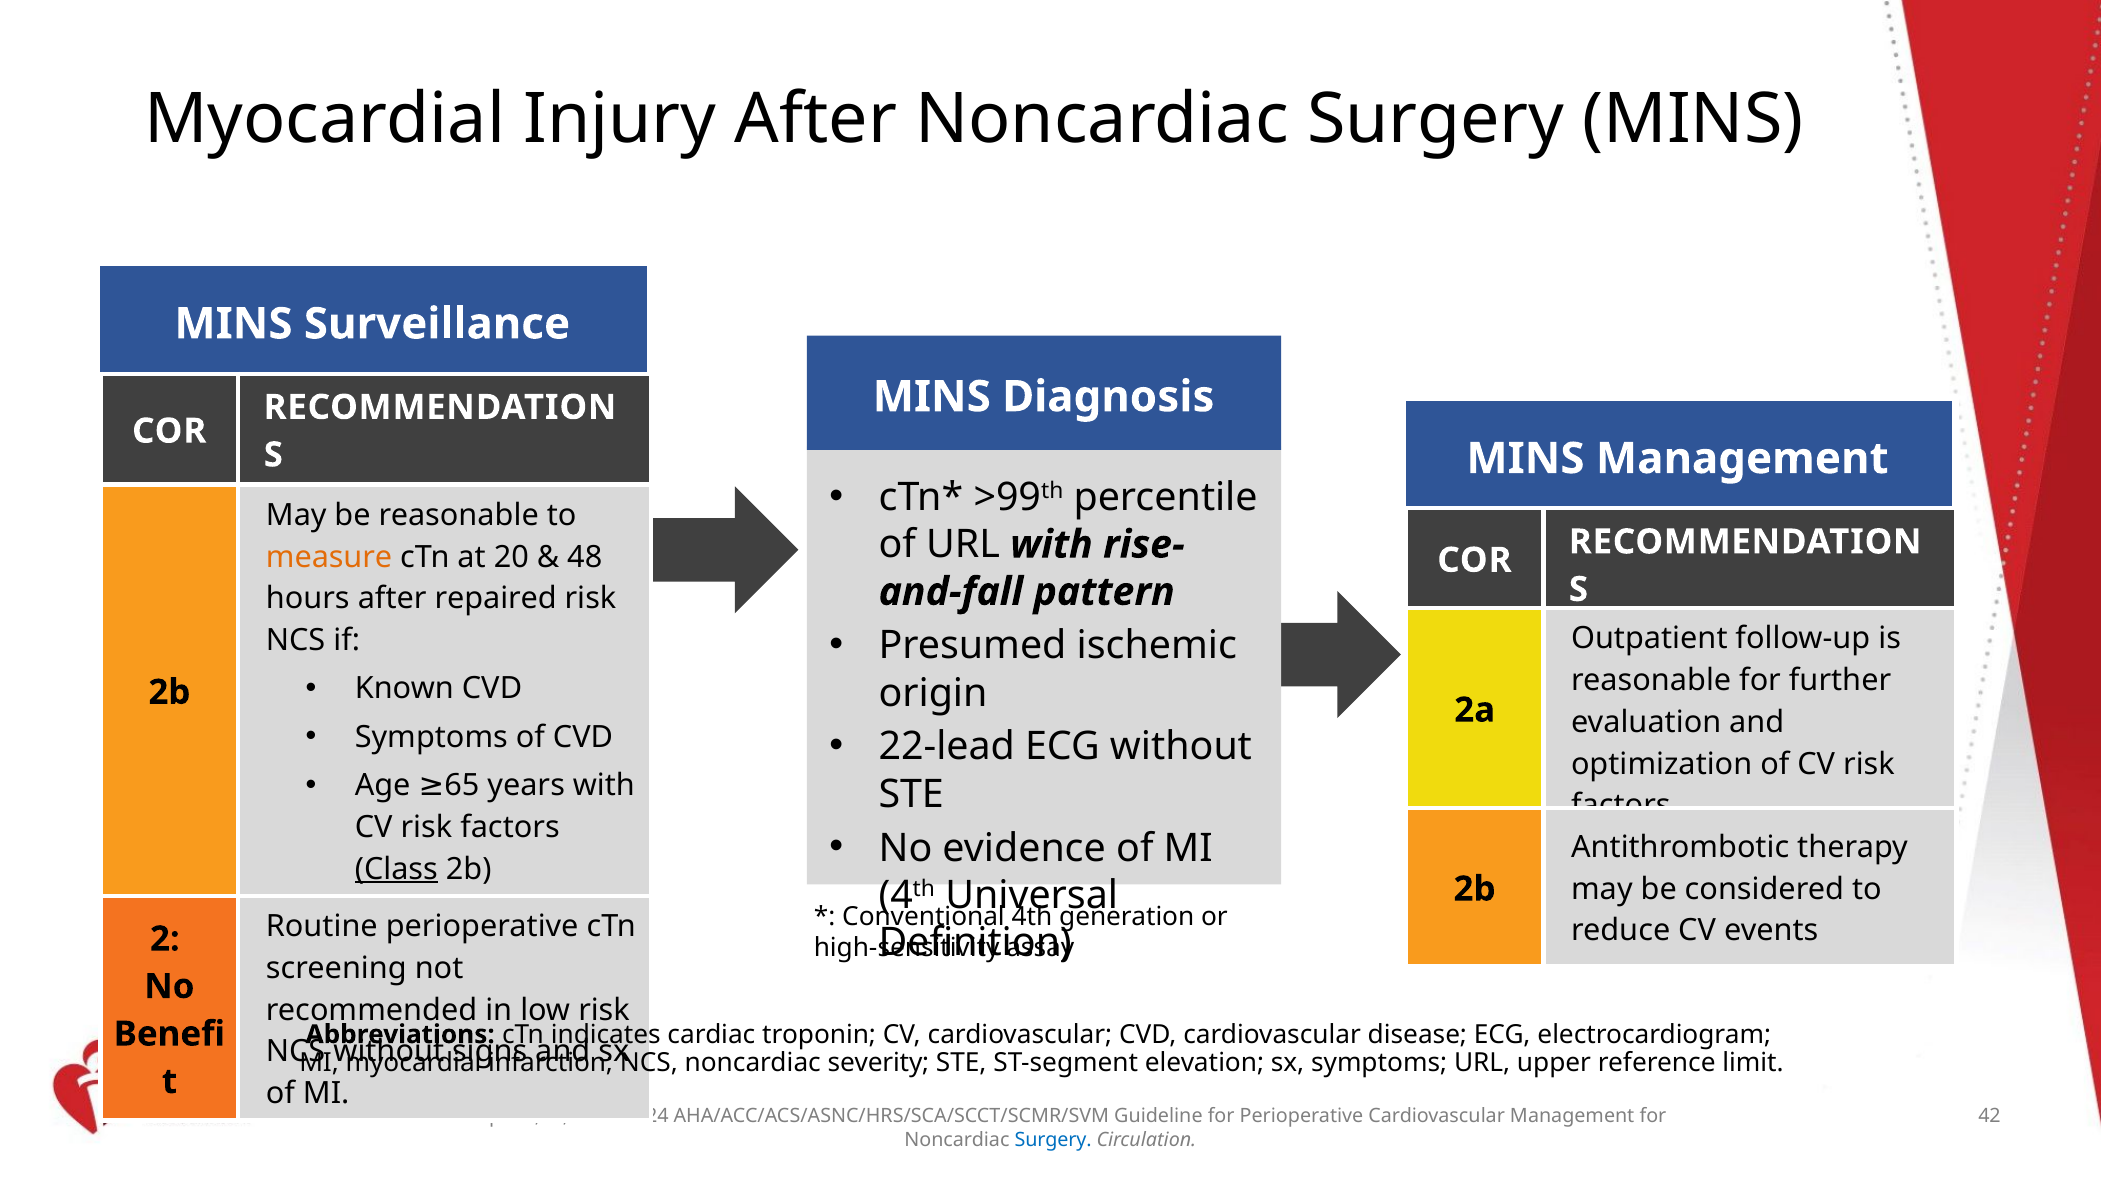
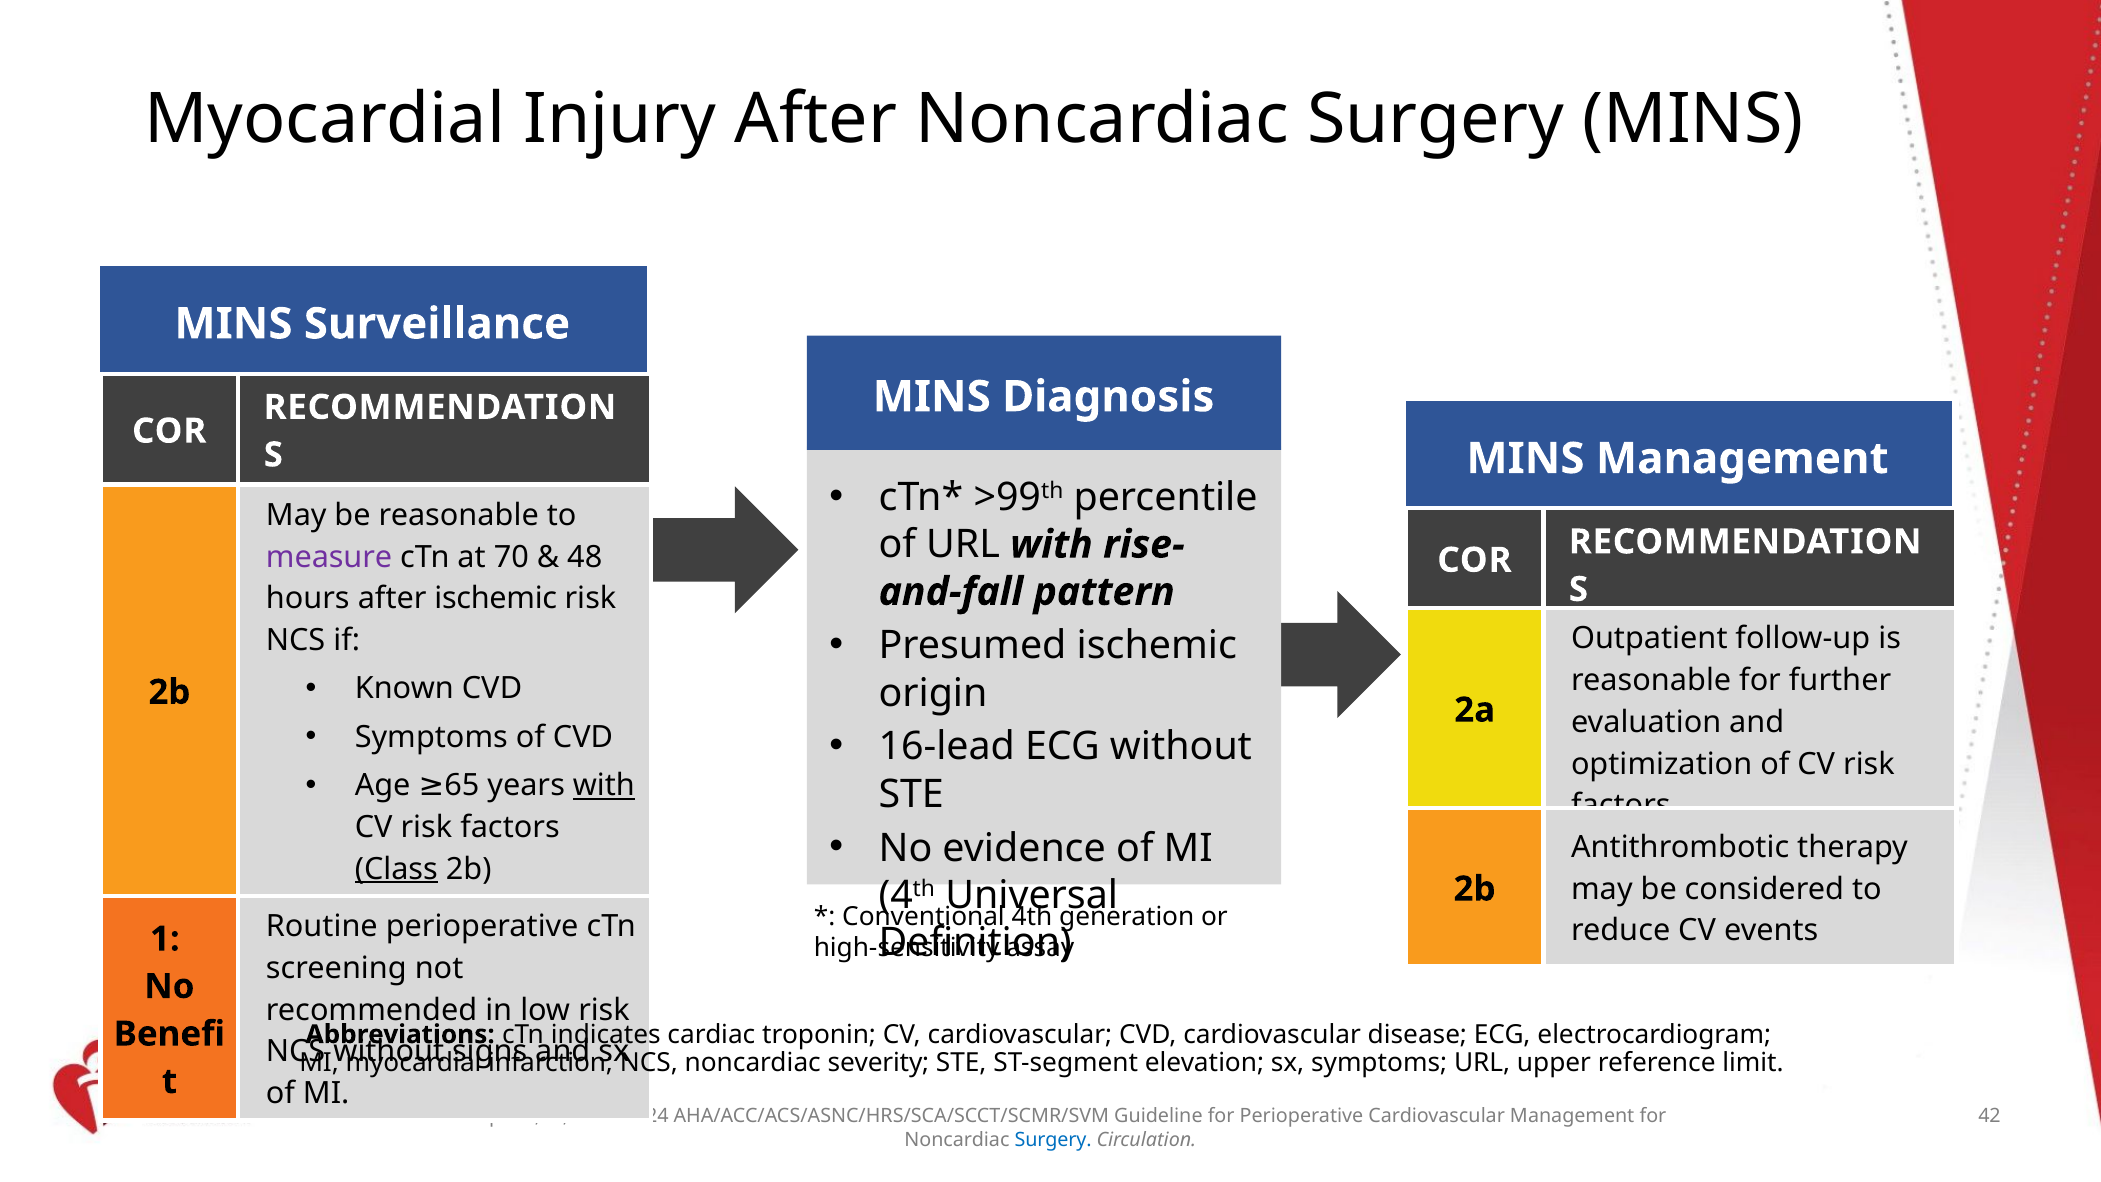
measure colour: orange -> purple (329, 557)
20: 20 -> 70 (511, 557)
after repaired: repaired -> ischemic (496, 599)
22-lead: 22-lead -> 16-lead (947, 747)
with underline: none -> present (604, 785)
2: 2 -> 1 (165, 939)
